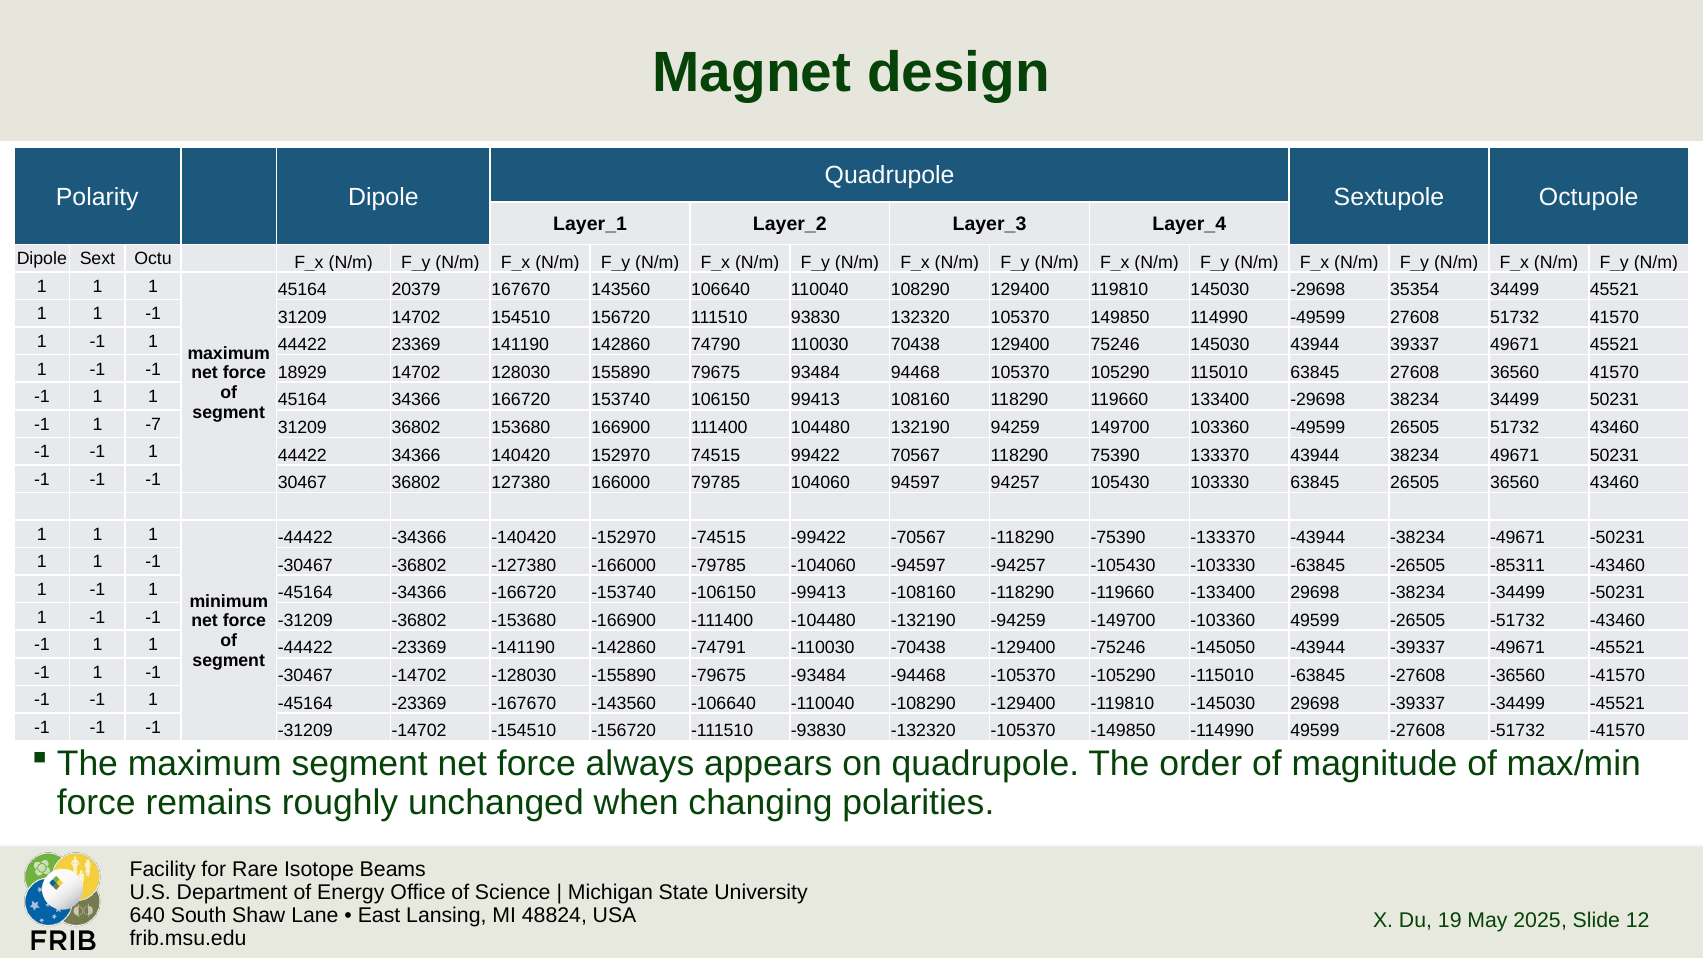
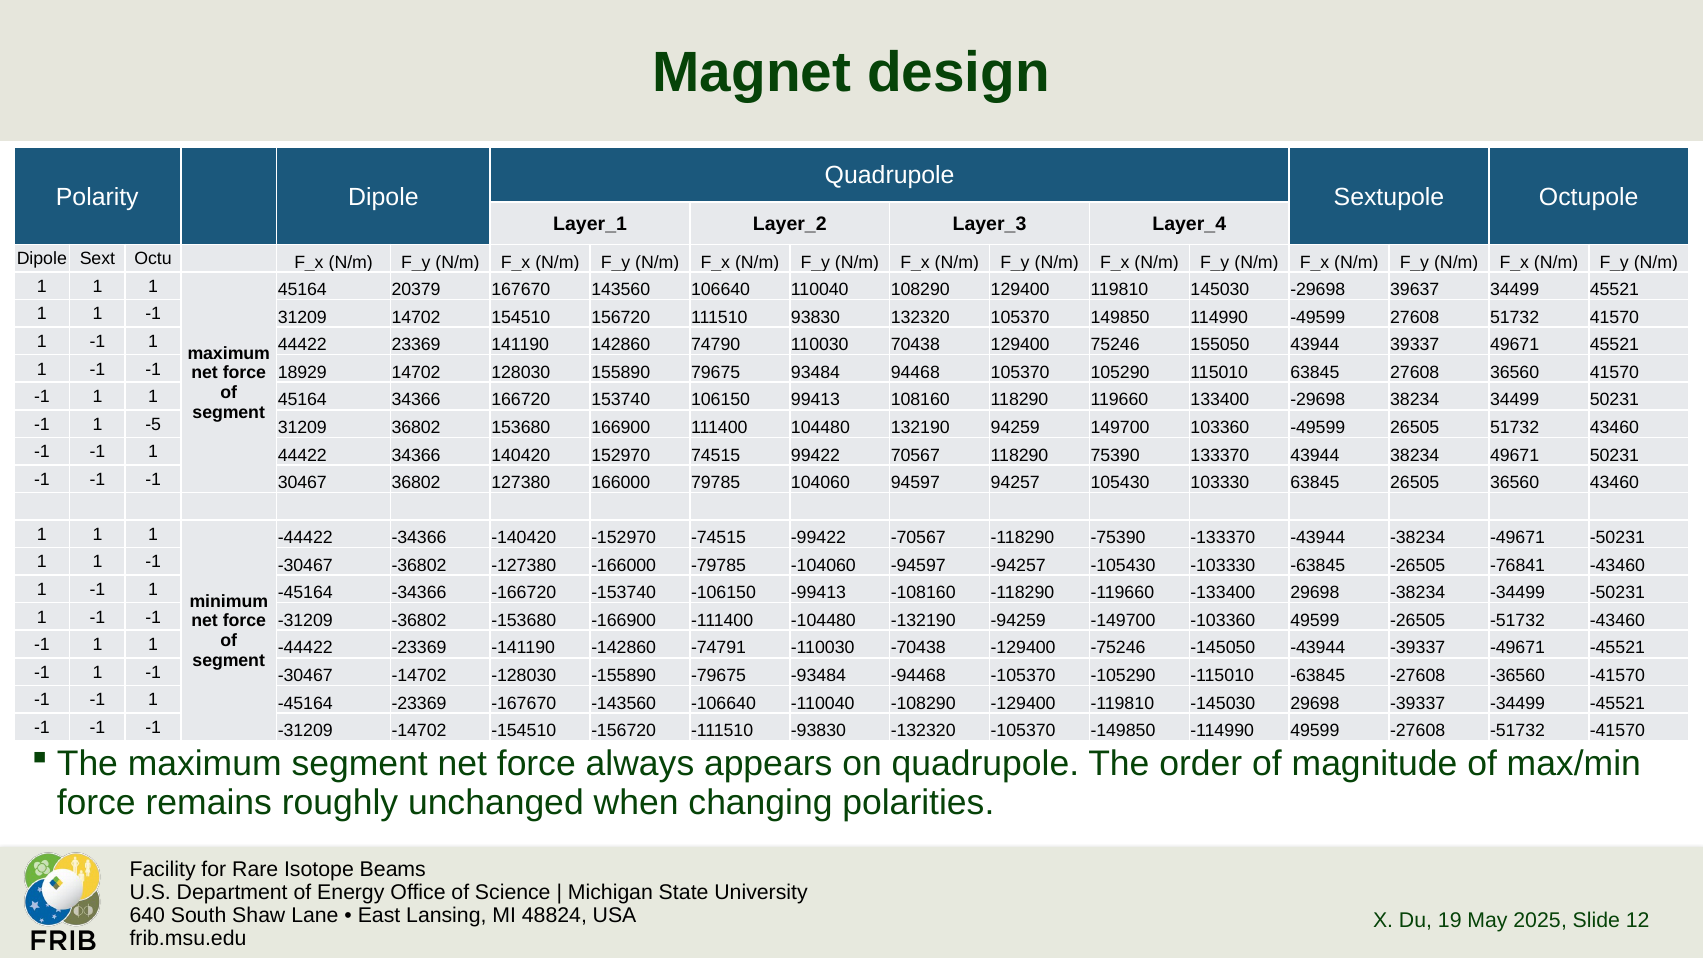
35354: 35354 -> 39637 (1415, 290)
75246 145030: 145030 -> 155050 (1220, 345)
-7: -7 -> -5 (153, 424)
-85311: -85311 -> -76841 (1518, 565)
